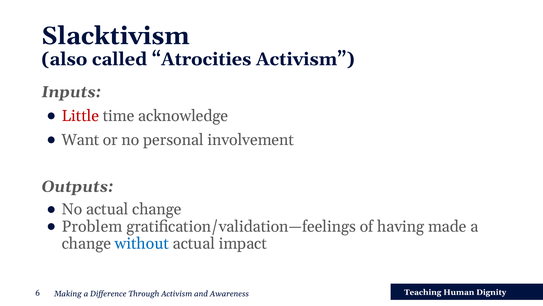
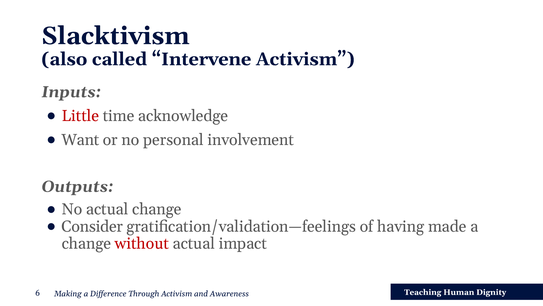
Atrocities: Atrocities -> Intervene (201, 59)
Problem: Problem -> Consider (92, 226)
without colour: blue -> red (142, 243)
